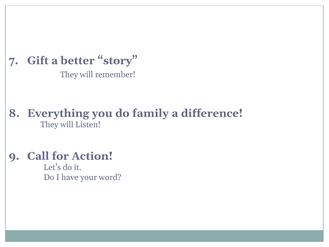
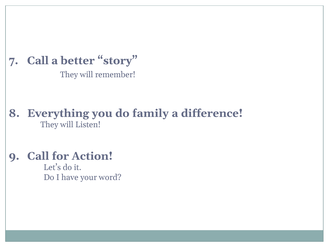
7 Gift: Gift -> Call (38, 61)
